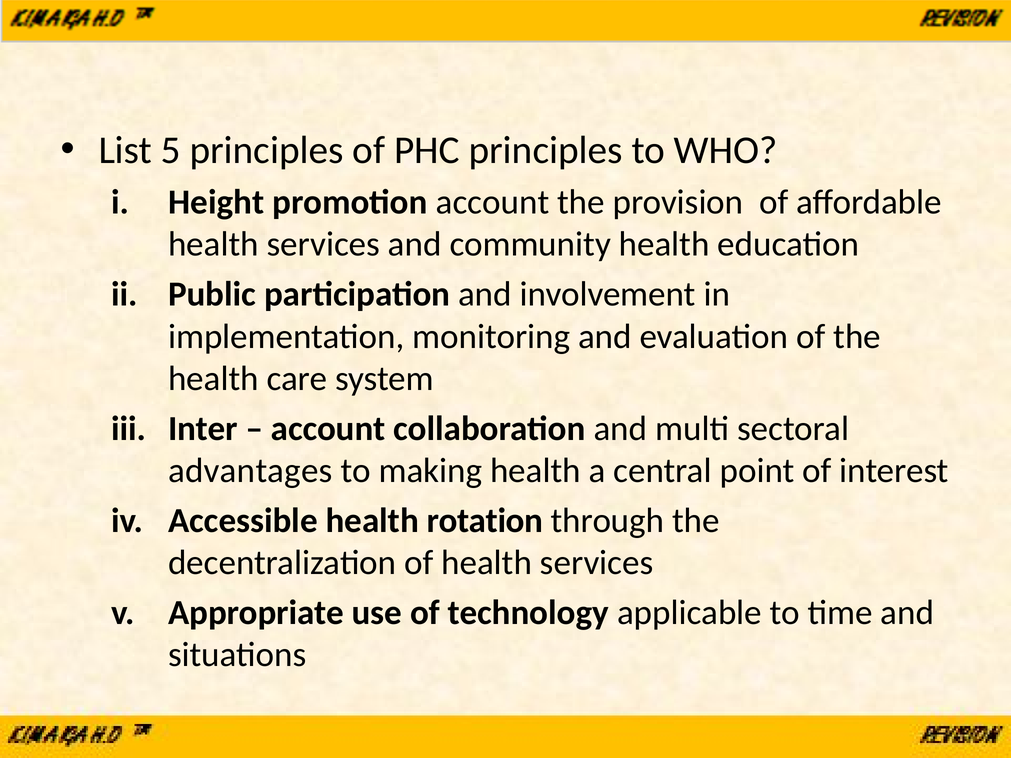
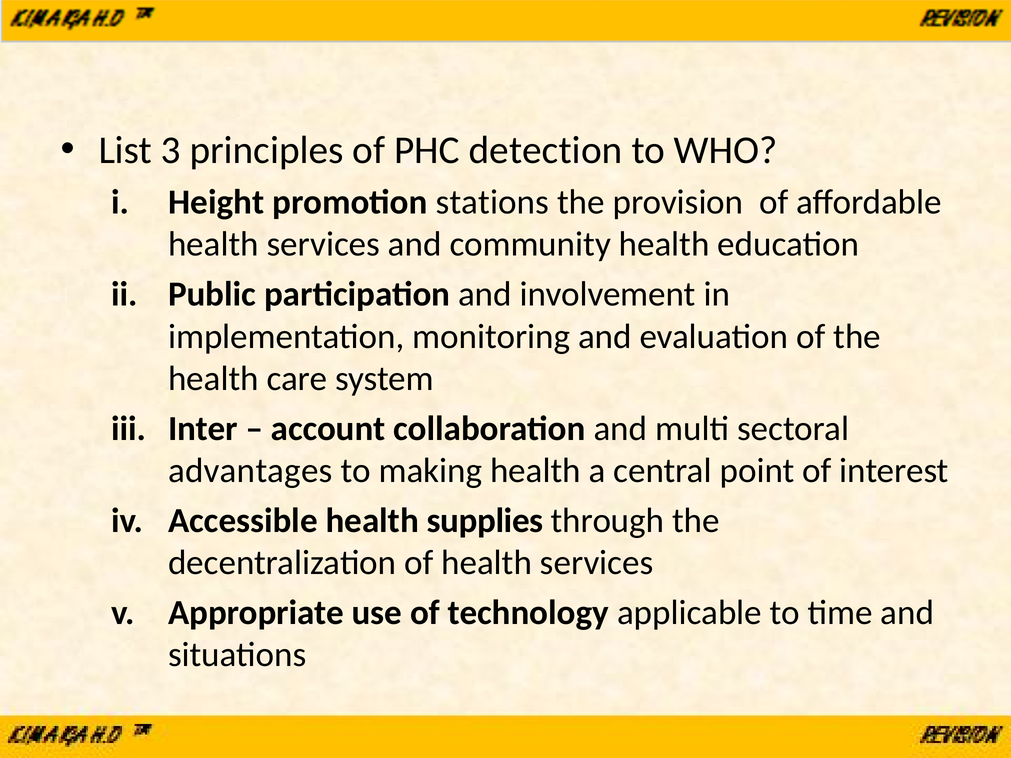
5: 5 -> 3 (171, 150)
PHC principles: principles -> detection (546, 150)
promotion account: account -> stations (492, 202)
rotation: rotation -> supplies (485, 521)
